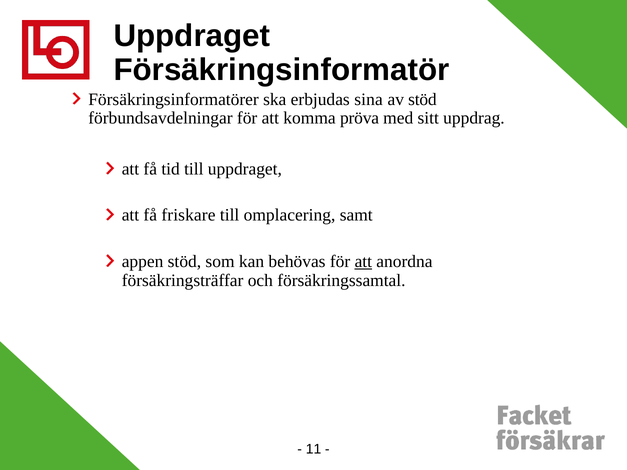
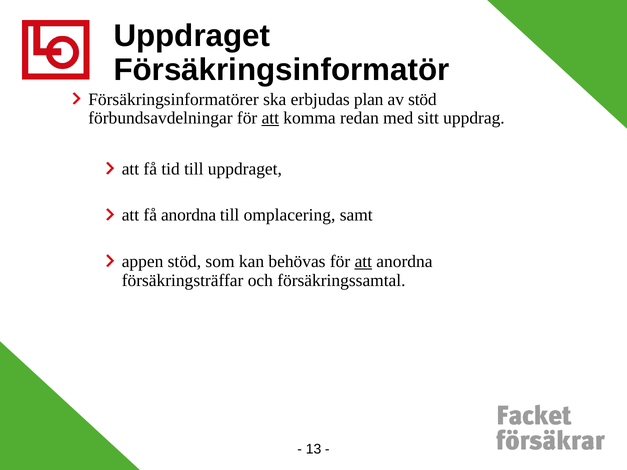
sina: sina -> plan (369, 99)
att underline: none -> present (270, 118)
pröva: pröva -> redan (359, 118)
få friskare: friskare -> anordna (189, 215)
11: 11 -> 13 (314, 449)
